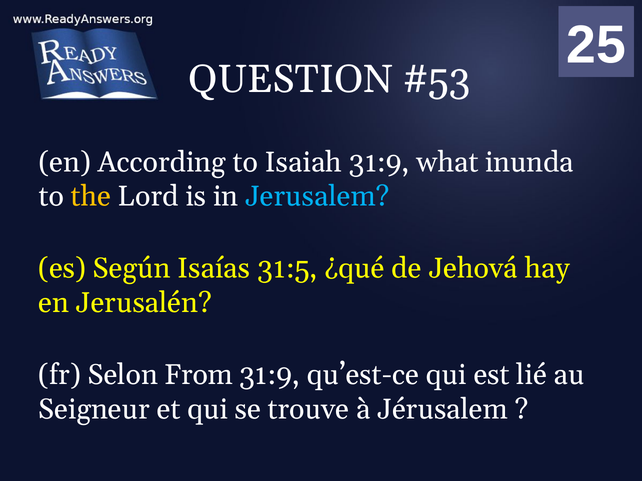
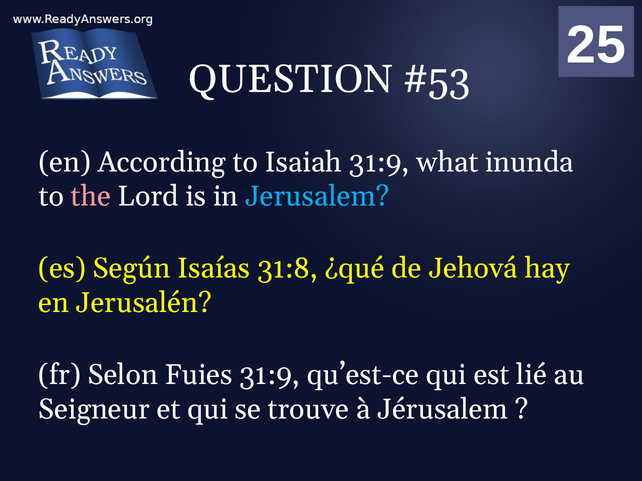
the colour: yellow -> pink (91, 197)
31:5: 31:5 -> 31:8 (288, 269)
From: From -> Fuies (199, 375)
